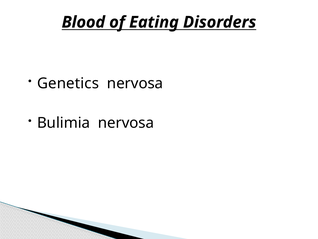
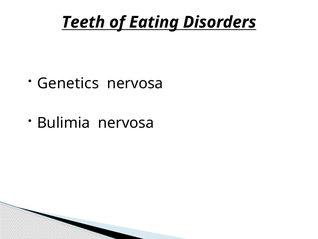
Blood: Blood -> Teeth (83, 22)
